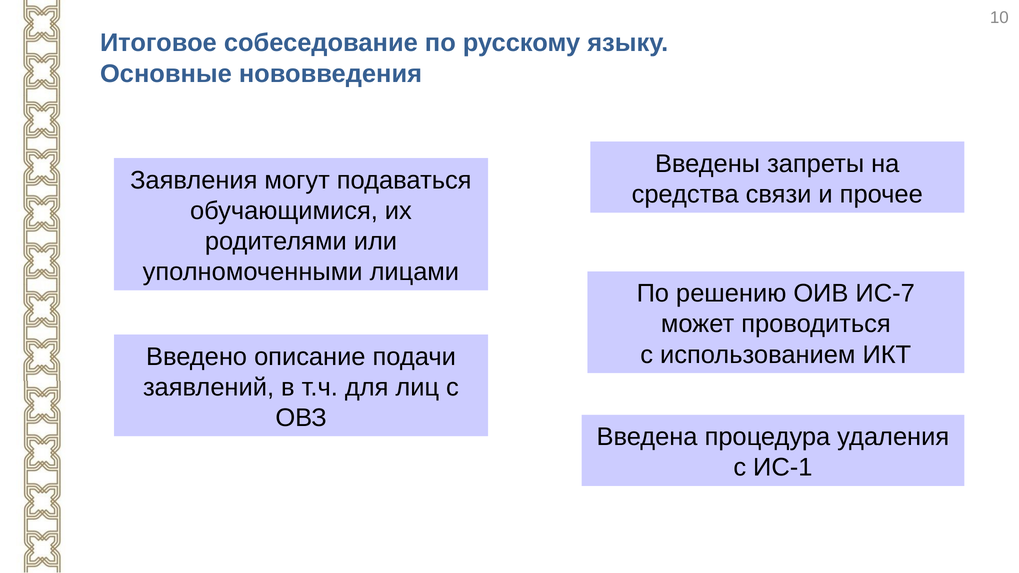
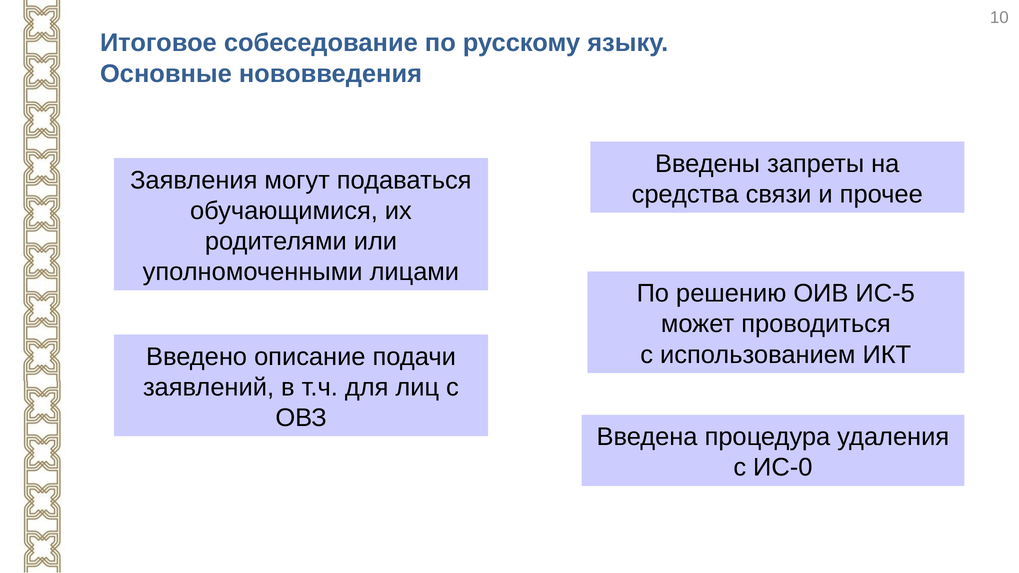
ИС-7: ИС-7 -> ИС-5 (885, 294)
ИС-1: ИС-1 -> ИС-0 (783, 468)
